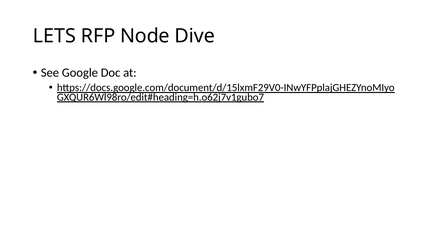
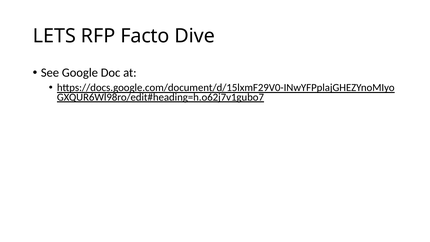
Node: Node -> Facto (145, 36)
